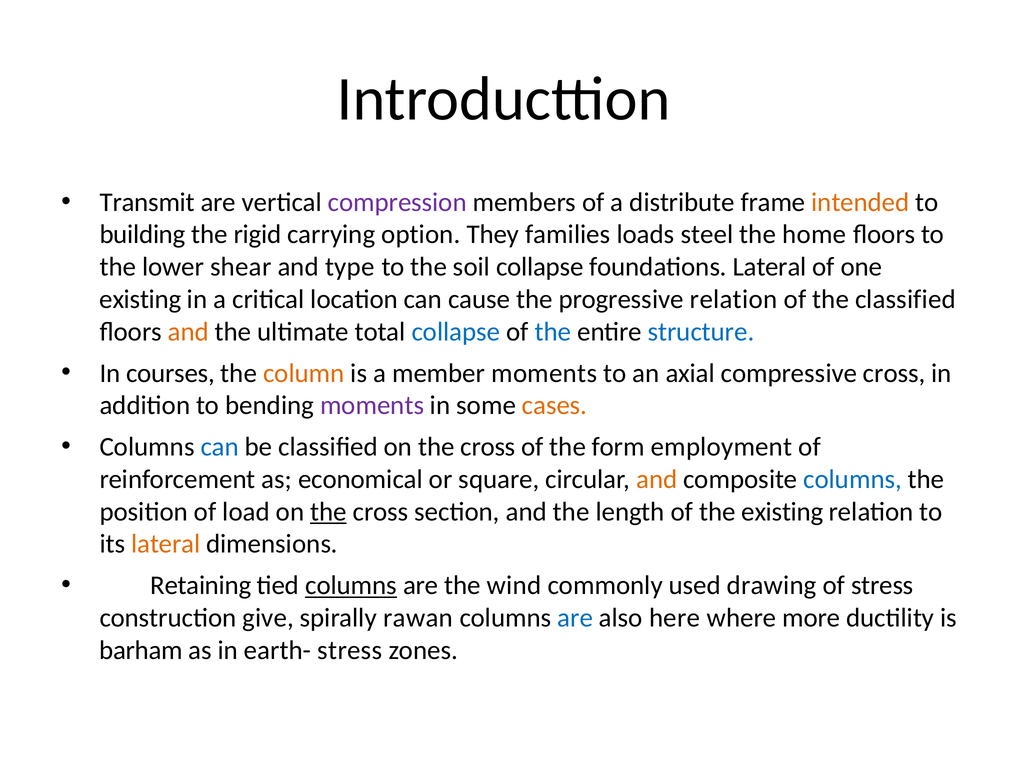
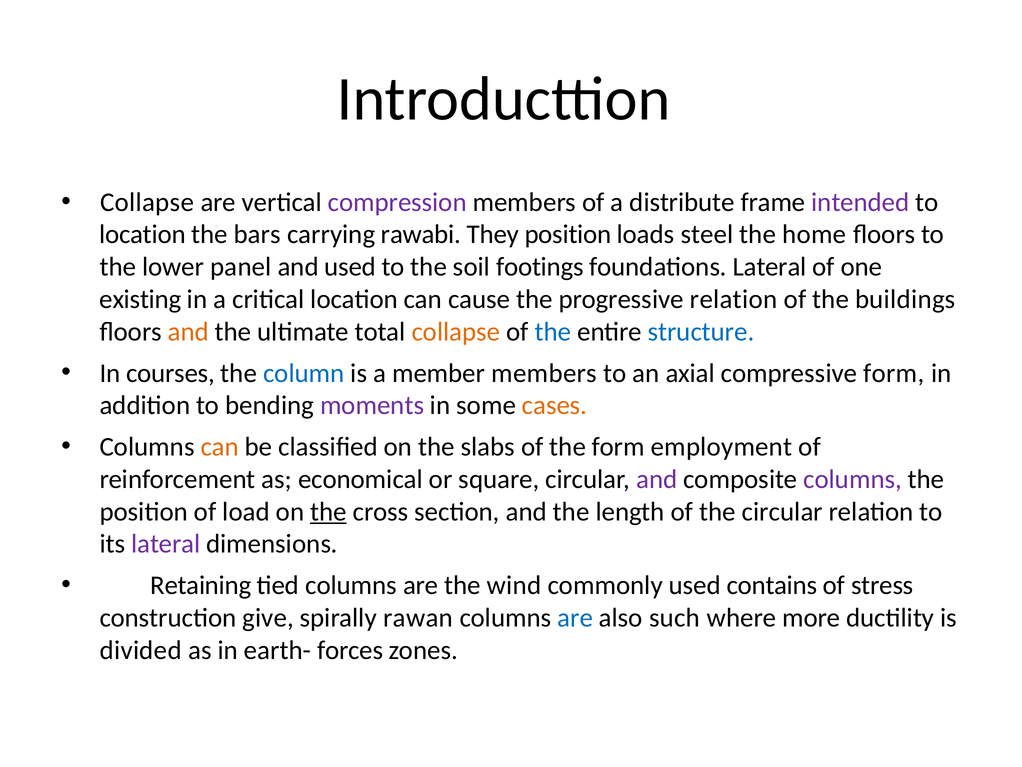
Transmit: Transmit -> Collapse (147, 202)
intended colour: orange -> purple (860, 202)
building: building -> location (143, 234)
rigid: rigid -> bars (257, 234)
option: option -> rawabi (421, 234)
They families: families -> position (568, 234)
shear: shear -> panel (241, 267)
and type: type -> used (350, 267)
soil collapse: collapse -> footings (540, 267)
the classified: classified -> buildings (905, 299)
collapse colour: blue -> orange (456, 331)
column colour: orange -> blue (304, 373)
member moments: moments -> members (544, 373)
compressive cross: cross -> form (894, 373)
can colour: blue -> orange (220, 447)
classified on the cross: cross -> slabs (488, 447)
and colour: orange -> purple (657, 479)
columns colour: blue -> purple (853, 479)
the existing: existing -> circular (782, 511)
lateral colour: orange -> purple (166, 544)
columns underline: present -> none (351, 585)
drawing: drawing -> contains (772, 585)
here: here -> such (675, 618)
barham: barham -> divided (141, 650)
earth- stress: stress -> forces (350, 650)
